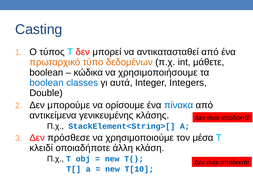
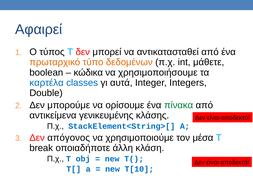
Casting: Casting -> Αφαιρεί (39, 29)
boolean: boolean -> καρτέλα (47, 83)
πίνακα colour: blue -> green (179, 105)
πρόσθεσε: πρόσθεσε -> απόγονος (69, 138)
κλειδί: κλειδί -> break (41, 148)
